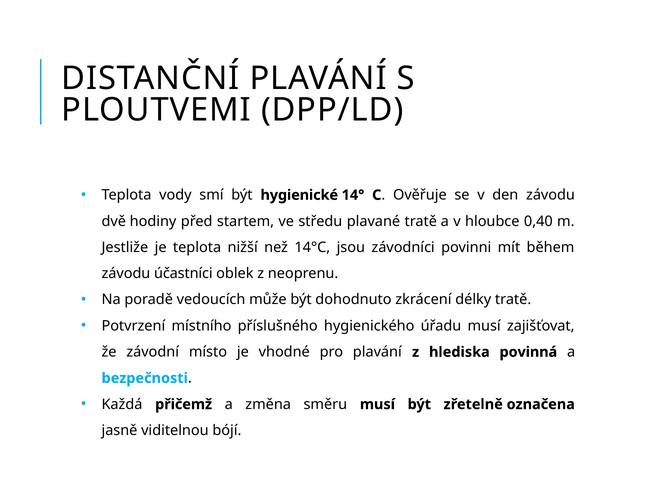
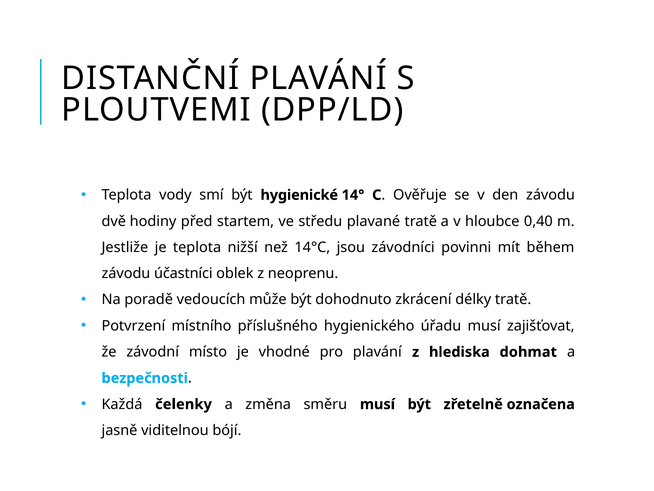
povinná: povinná -> dohmat (528, 352)
přičemž: přičemž -> čelenky (184, 404)
